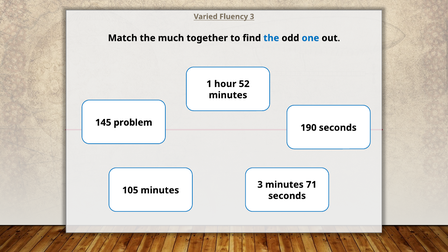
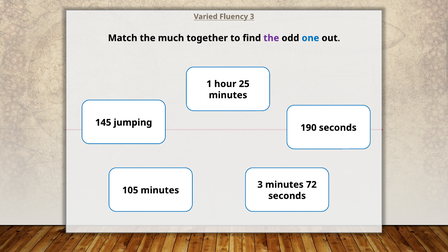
the colour: blue -> purple (271, 38)
52: 52 -> 25 (244, 84)
problem: problem -> jumping (133, 123)
71: 71 -> 72 (311, 185)
